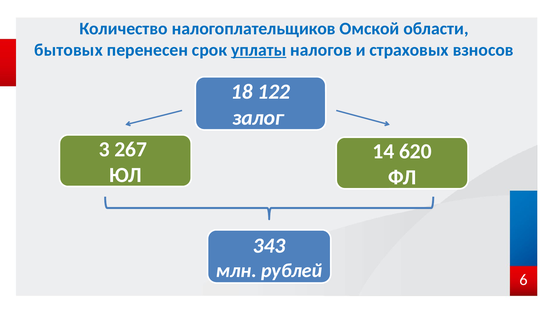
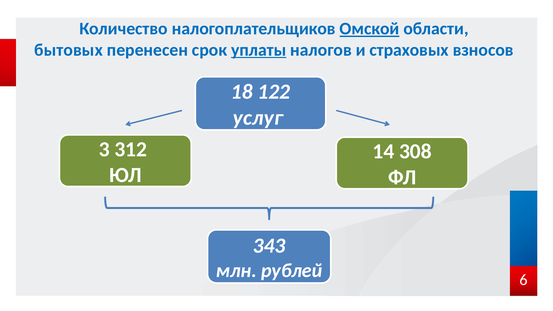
Омской underline: none -> present (370, 29)
залог: залог -> услуг (258, 118)
267: 267 -> 312 (131, 149)
620: 620 -> 308 (415, 152)
